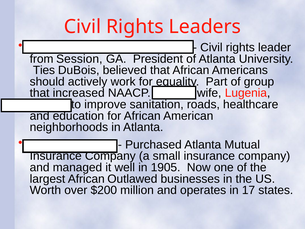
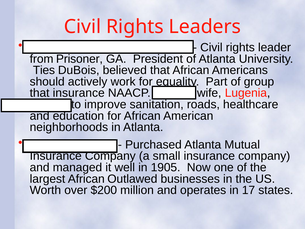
Session: Session -> Prisoner (79, 59)
increased: increased -> insurance (79, 93)
